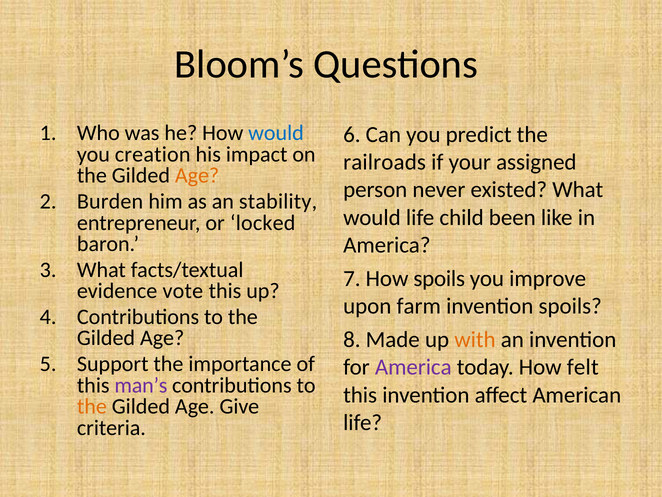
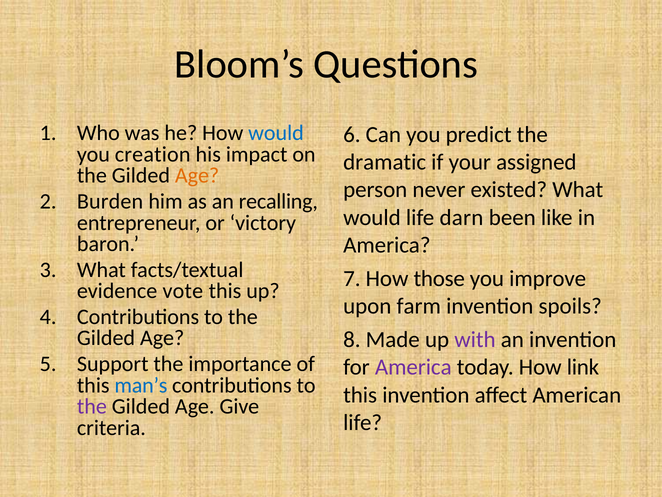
railroads: railroads -> dramatic (385, 162)
stability: stability -> recalling (278, 201)
child: child -> darn (461, 217)
locked: locked -> victory (263, 223)
How spoils: spoils -> those (439, 278)
with colour: orange -> purple (475, 339)
felt: felt -> link (583, 367)
man’s colour: purple -> blue (141, 385)
the colour: orange -> purple (92, 406)
